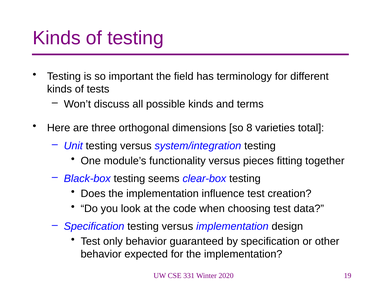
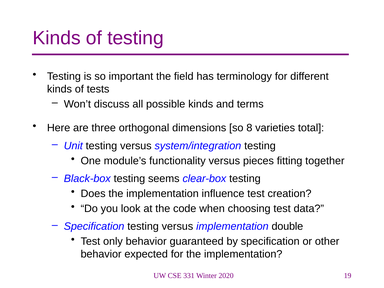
design: design -> double (287, 226)
